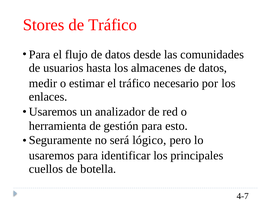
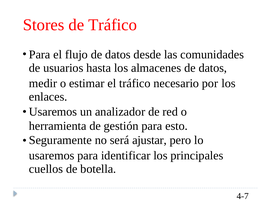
lógico: lógico -> ajustar (149, 140)
